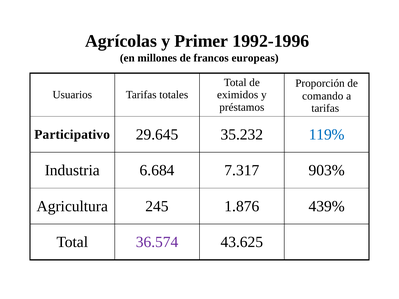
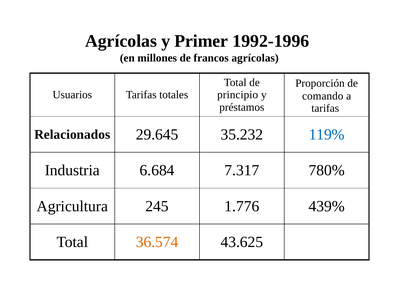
francos europeas: europeas -> agrícolas (255, 58)
eximidos: eximidos -> principio (238, 95)
Participativo: Participativo -> Relacionados (72, 135)
903%: 903% -> 780% (327, 170)
1.876: 1.876 -> 1.776 (242, 206)
36.574 colour: purple -> orange (157, 242)
